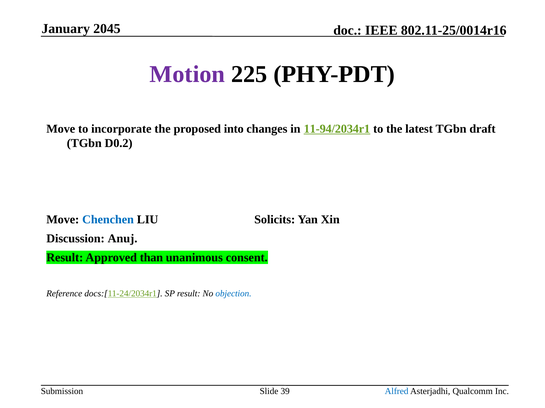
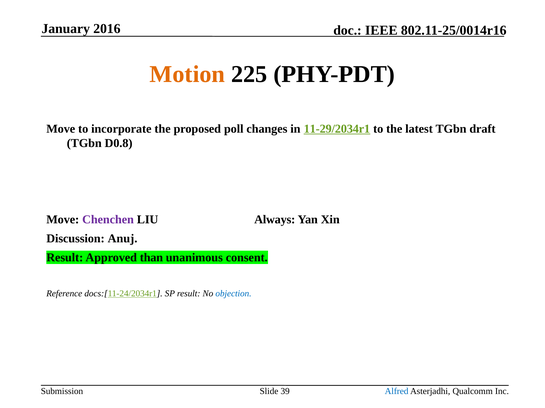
2045: 2045 -> 2016 (107, 29)
Motion colour: purple -> orange (187, 74)
into: into -> poll (234, 129)
11-94/2034r1: 11-94/2034r1 -> 11-29/2034r1 (337, 129)
D0.2: D0.2 -> D0.8 (119, 143)
Chenchen colour: blue -> purple (108, 220)
Solicits: Solicits -> Always (275, 220)
